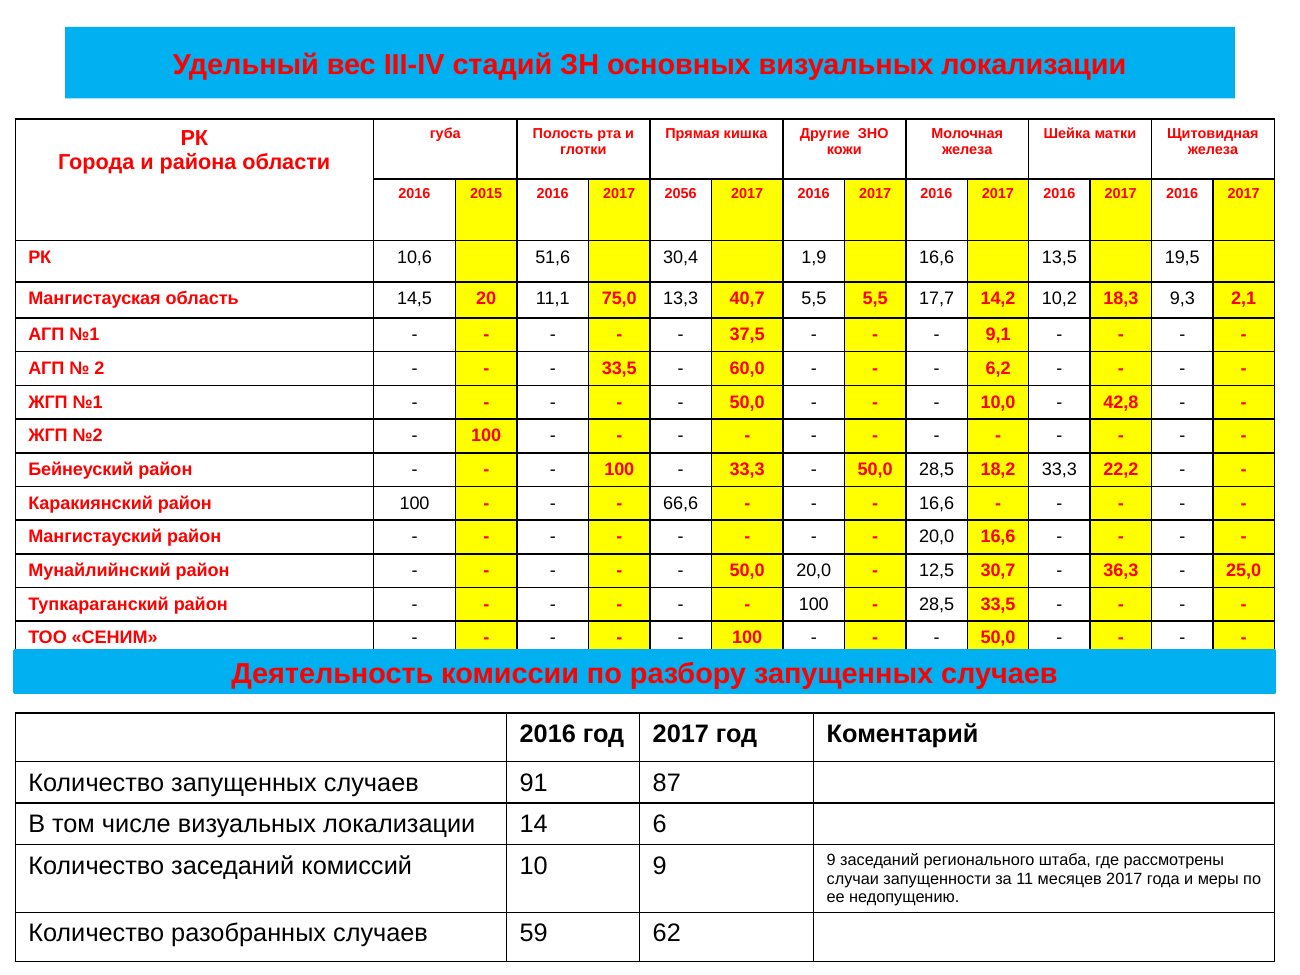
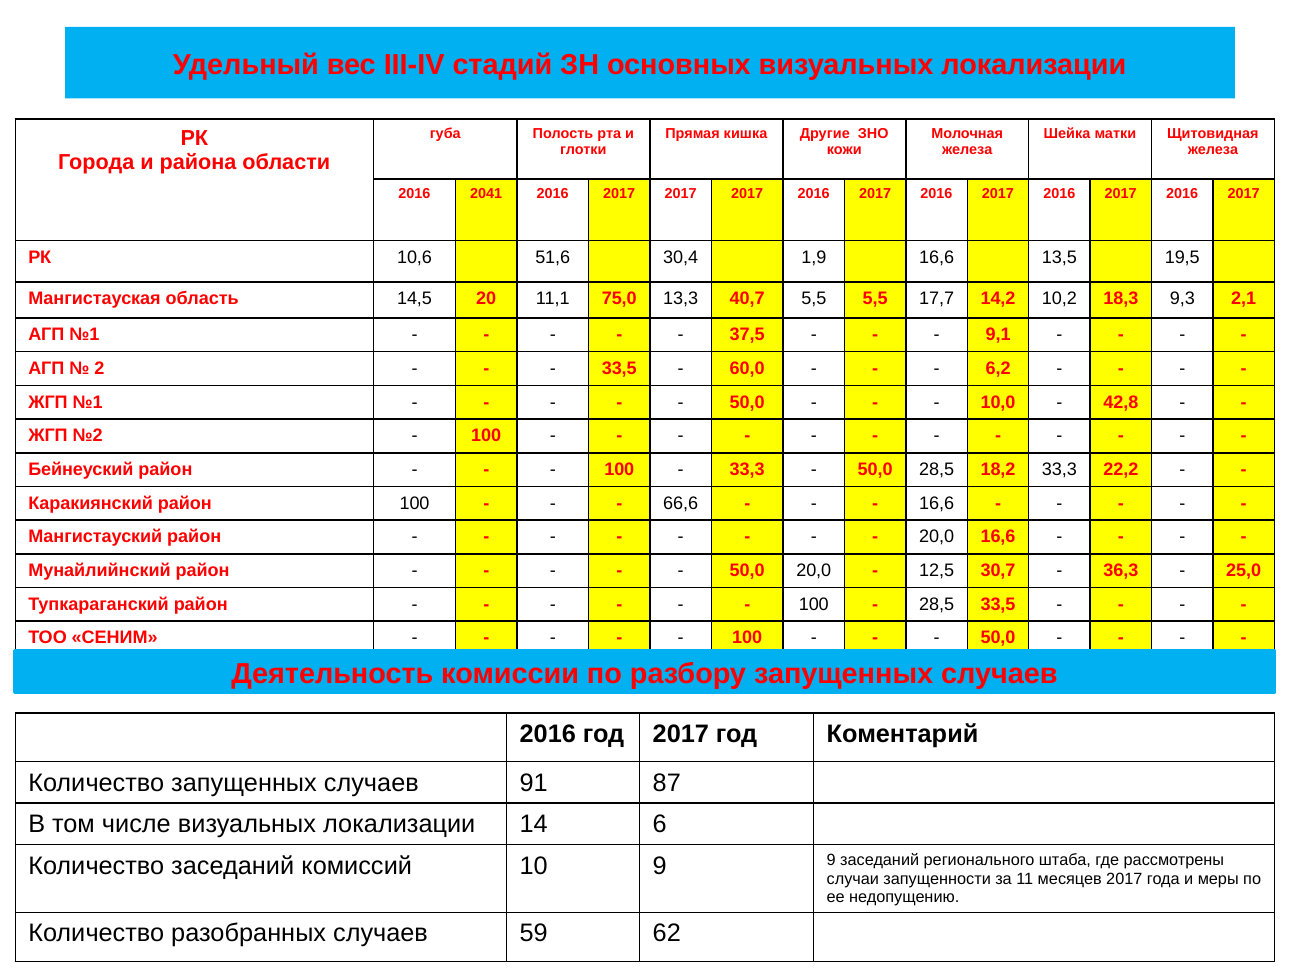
2015: 2015 -> 2041 (486, 194)
2016 2017 2056: 2056 -> 2017 (681, 194)
